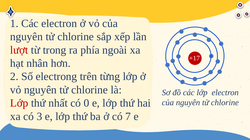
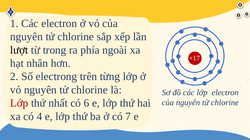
lượt colour: red -> black (19, 50)
0: 0 -> 6 (86, 104)
3: 3 -> 4 (39, 117)
